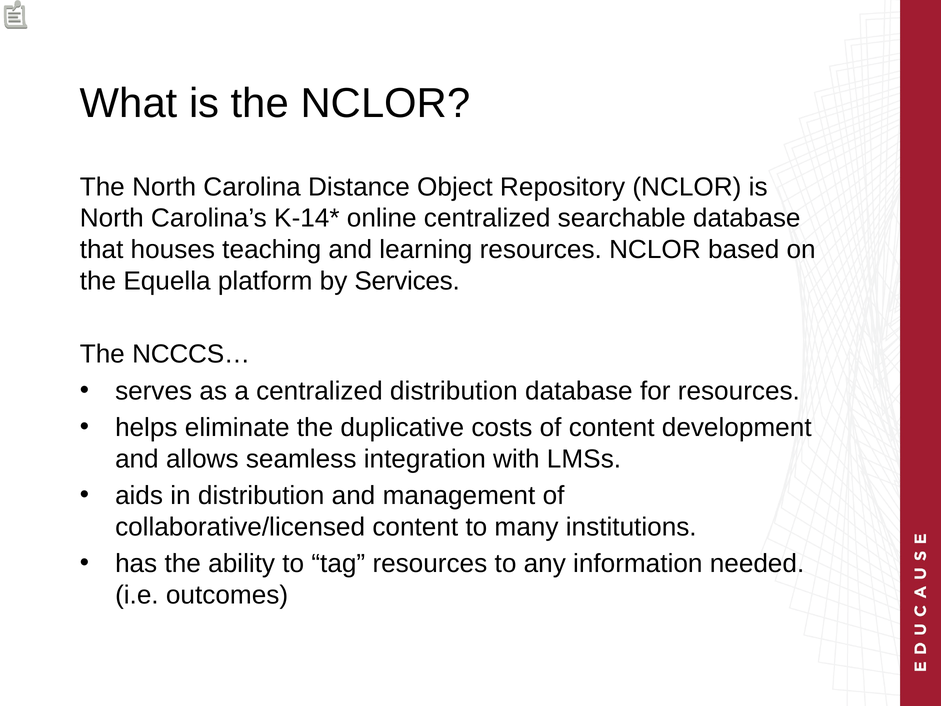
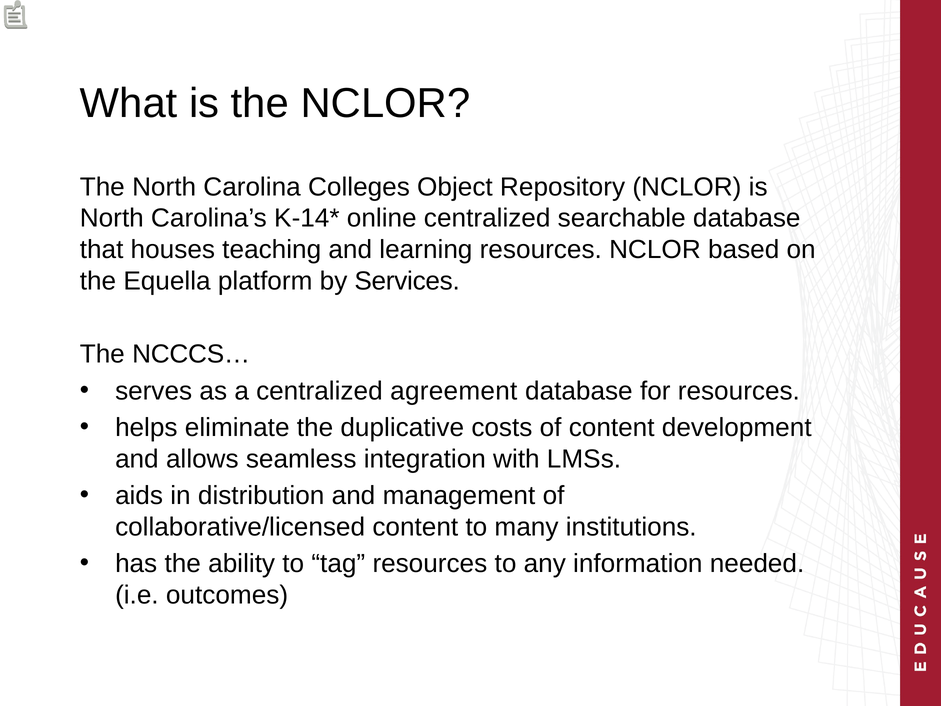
Distance: Distance -> Colleges (359, 187)
centralized distribution: distribution -> agreement (454, 391)
